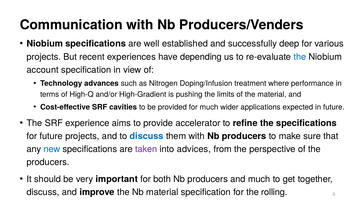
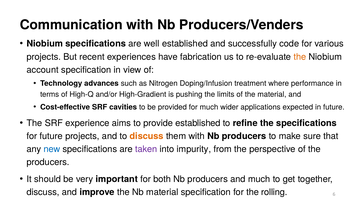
deep: deep -> code (289, 44)
depending: depending -> fabrication (201, 57)
the colour: blue -> orange (300, 57)
provide accelerator: accelerator -> established (198, 123)
discuss colour: blue -> orange (147, 136)
advices: advices -> impurity (194, 149)
